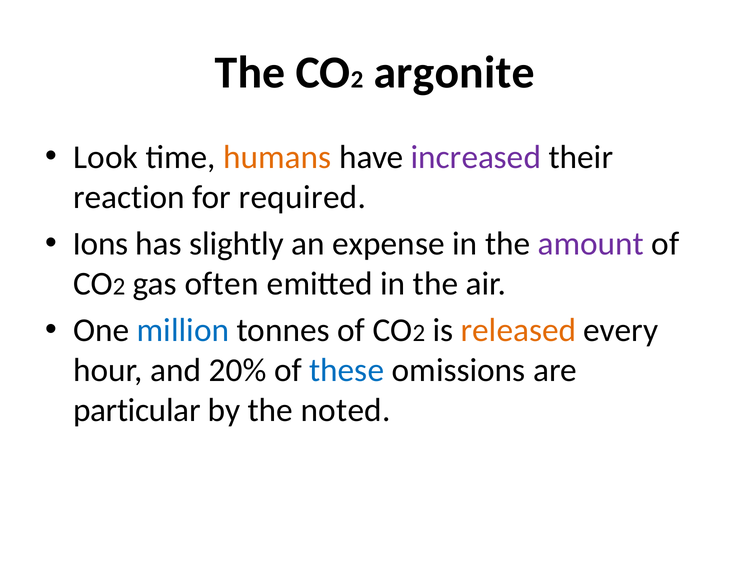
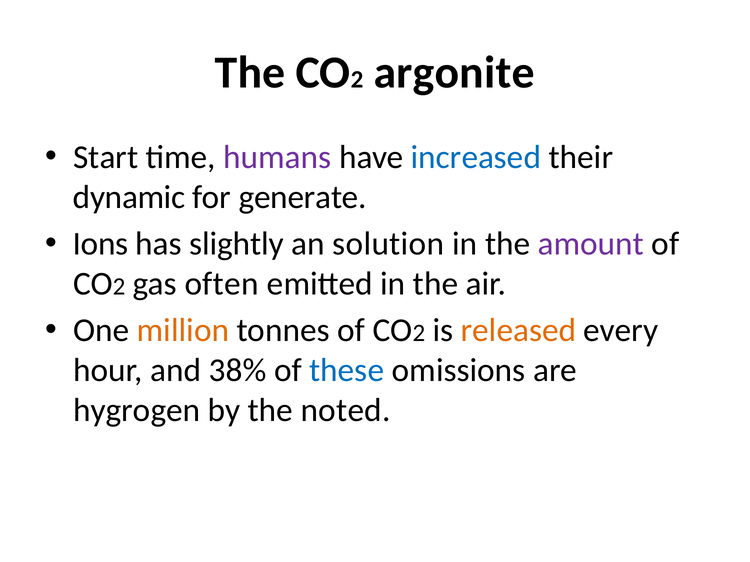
Look: Look -> Start (106, 157)
humans colour: orange -> purple (277, 157)
increased colour: purple -> blue (476, 157)
reaction: reaction -> dynamic (129, 197)
required: required -> generate (303, 197)
expense: expense -> solution (388, 244)
million colour: blue -> orange (183, 331)
20%: 20% -> 38% (238, 371)
particular: particular -> hygrogen (137, 411)
